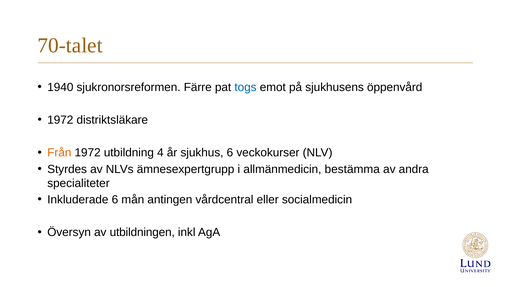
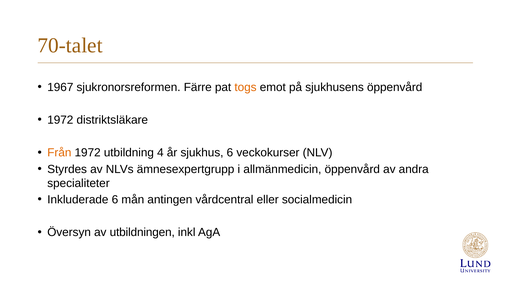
1940: 1940 -> 1967 (60, 87)
togs colour: blue -> orange (246, 87)
allmänmedicin bestämma: bestämma -> öppenvård (352, 169)
